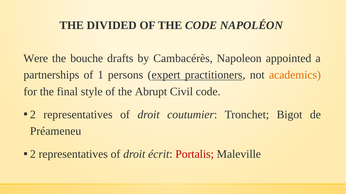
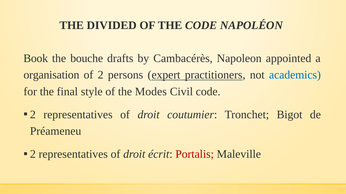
Were: Were -> Book (36, 59)
partnerships: partnerships -> organisation (51, 75)
1: 1 -> 2 (101, 75)
academics colour: orange -> blue (295, 75)
Abrupt: Abrupt -> Modes (151, 92)
